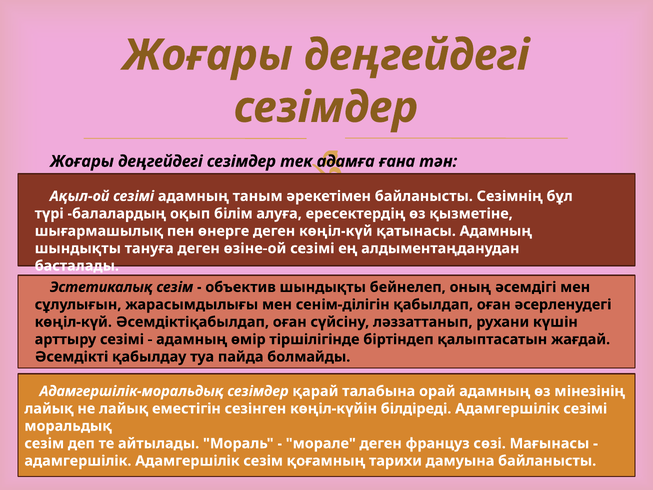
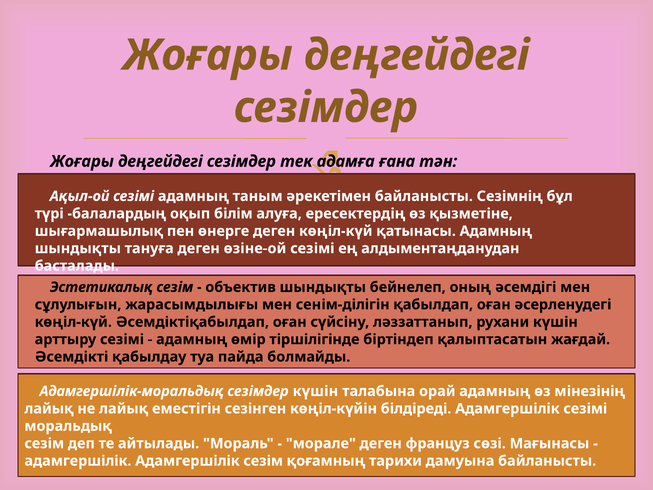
сезiмдер қарай: қарай -> күшiн (315, 391)
